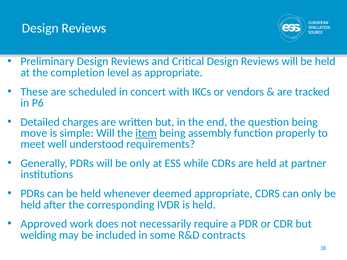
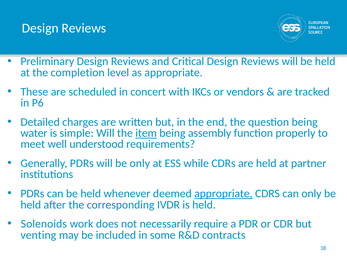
move: move -> water (34, 133)
appropriate underline: none -> present (223, 194)
Approved: Approved -> Solenoids (44, 224)
welding: welding -> venting (38, 235)
